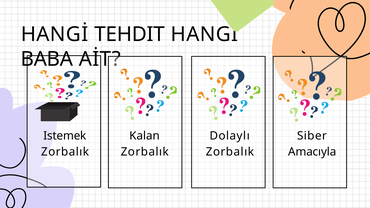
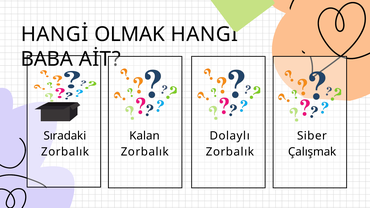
TEHDIT: TEHDIT -> OLMAK (130, 34)
Istemek: Istemek -> Sıradaki (65, 136)
Amacıyla: Amacıyla -> Çalışmak (312, 152)
